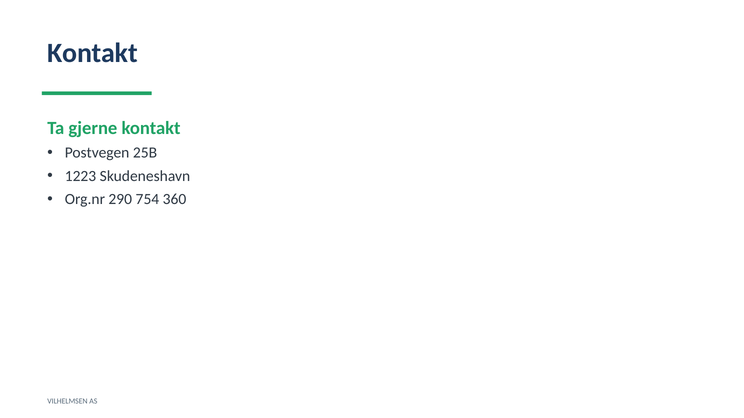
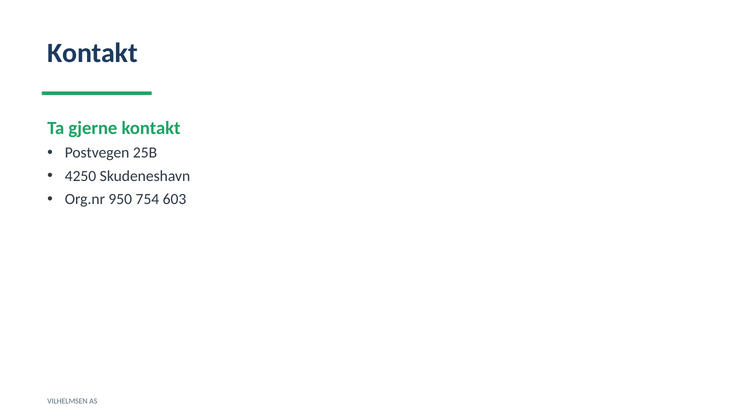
1223: 1223 -> 4250 (80, 176)
290: 290 -> 950 (120, 200)
360: 360 -> 603 (175, 200)
